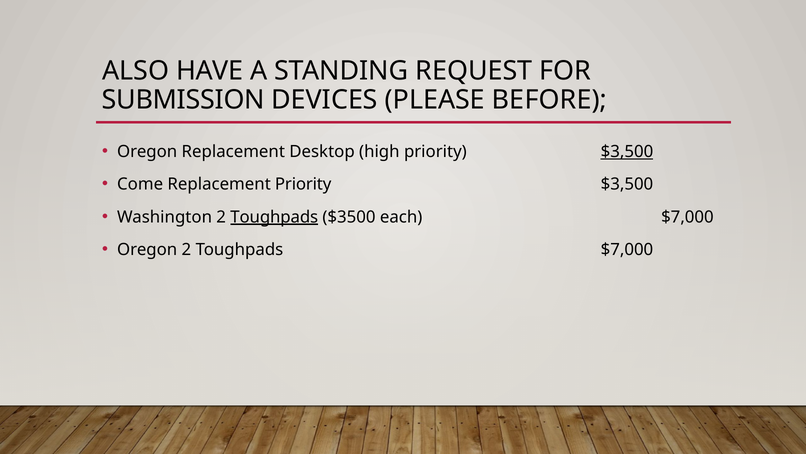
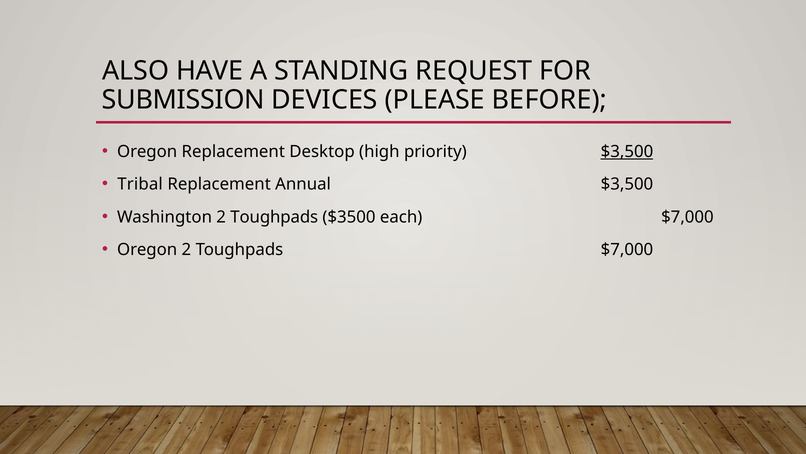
Come: Come -> Tribal (140, 184)
Replacement Priority: Priority -> Annual (303, 184)
Toughpads underline: present -> none (274, 217)
